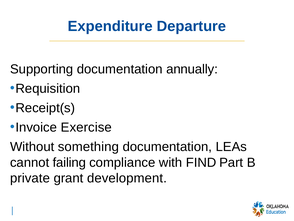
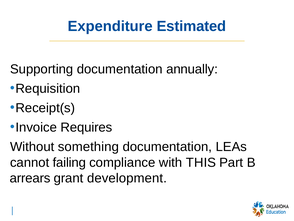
Departure: Departure -> Estimated (191, 26)
Exercise: Exercise -> Requires (86, 127)
FIND: FIND -> THIS (201, 162)
private: private -> arrears (30, 178)
